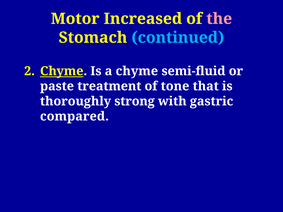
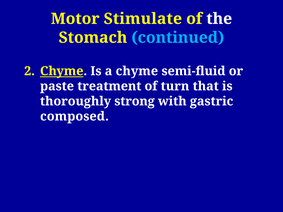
Increased: Increased -> Stimulate (143, 19)
the colour: pink -> white (219, 19)
tone: tone -> turn (175, 86)
compared: compared -> composed (74, 116)
